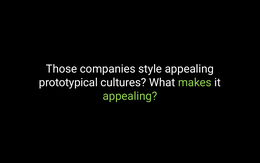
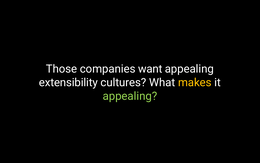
style: style -> want (150, 69)
prototypical: prototypical -> extensibility (68, 82)
makes colour: light green -> yellow (195, 82)
